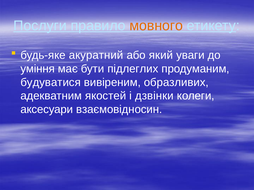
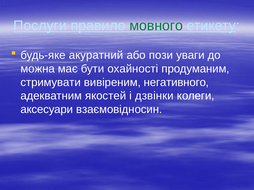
мовного colour: orange -> green (156, 26)
який: який -> пози (161, 55)
уміння: уміння -> можна (38, 69)
підлеглих: підлеглих -> охайності (133, 69)
будуватися: будуватися -> стримувати (51, 83)
образливих: образливих -> негативного (176, 83)
